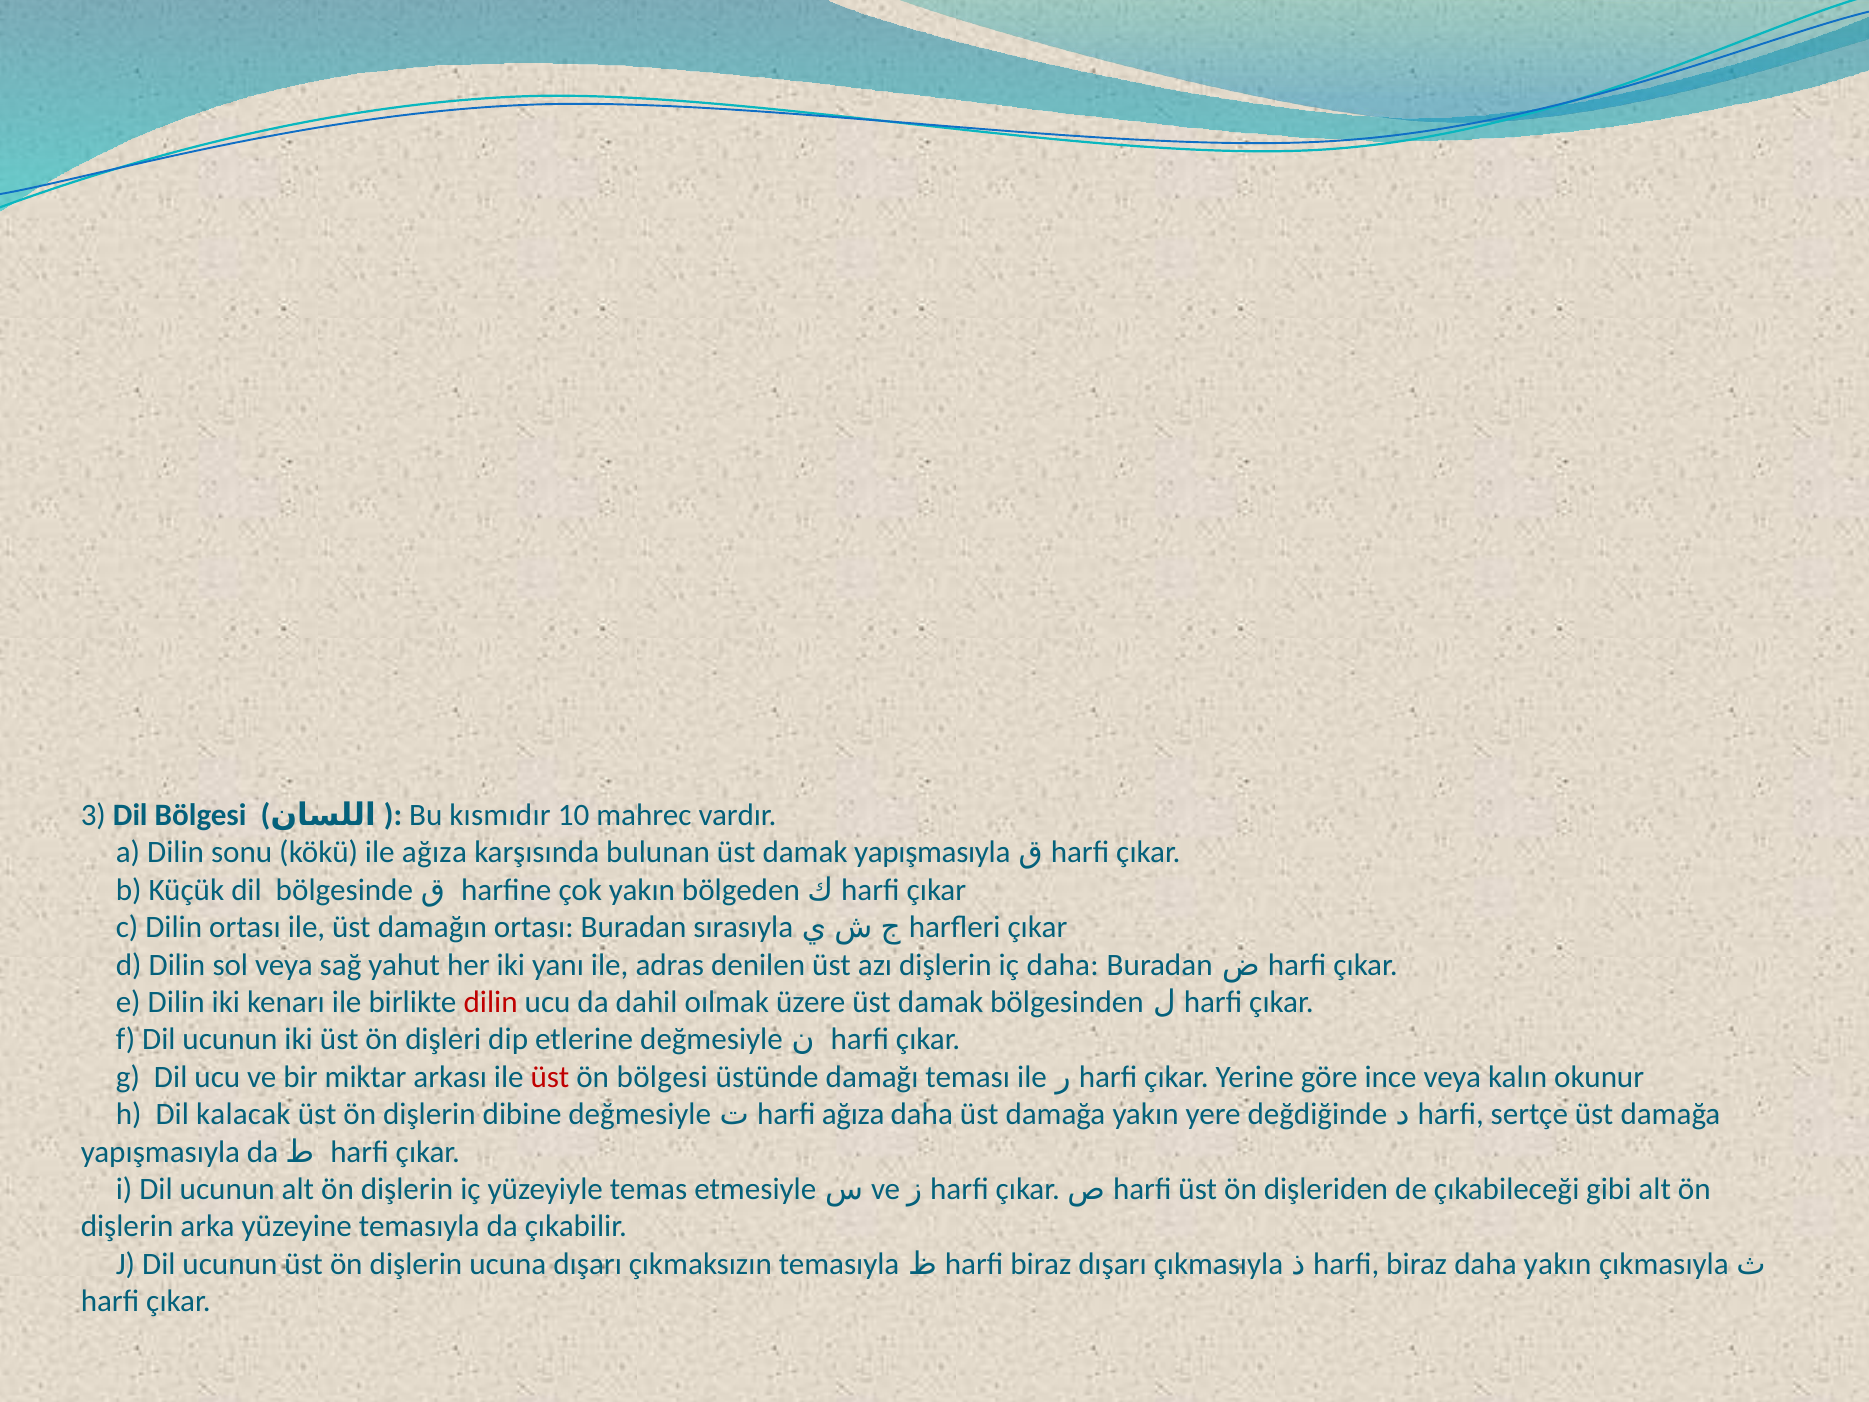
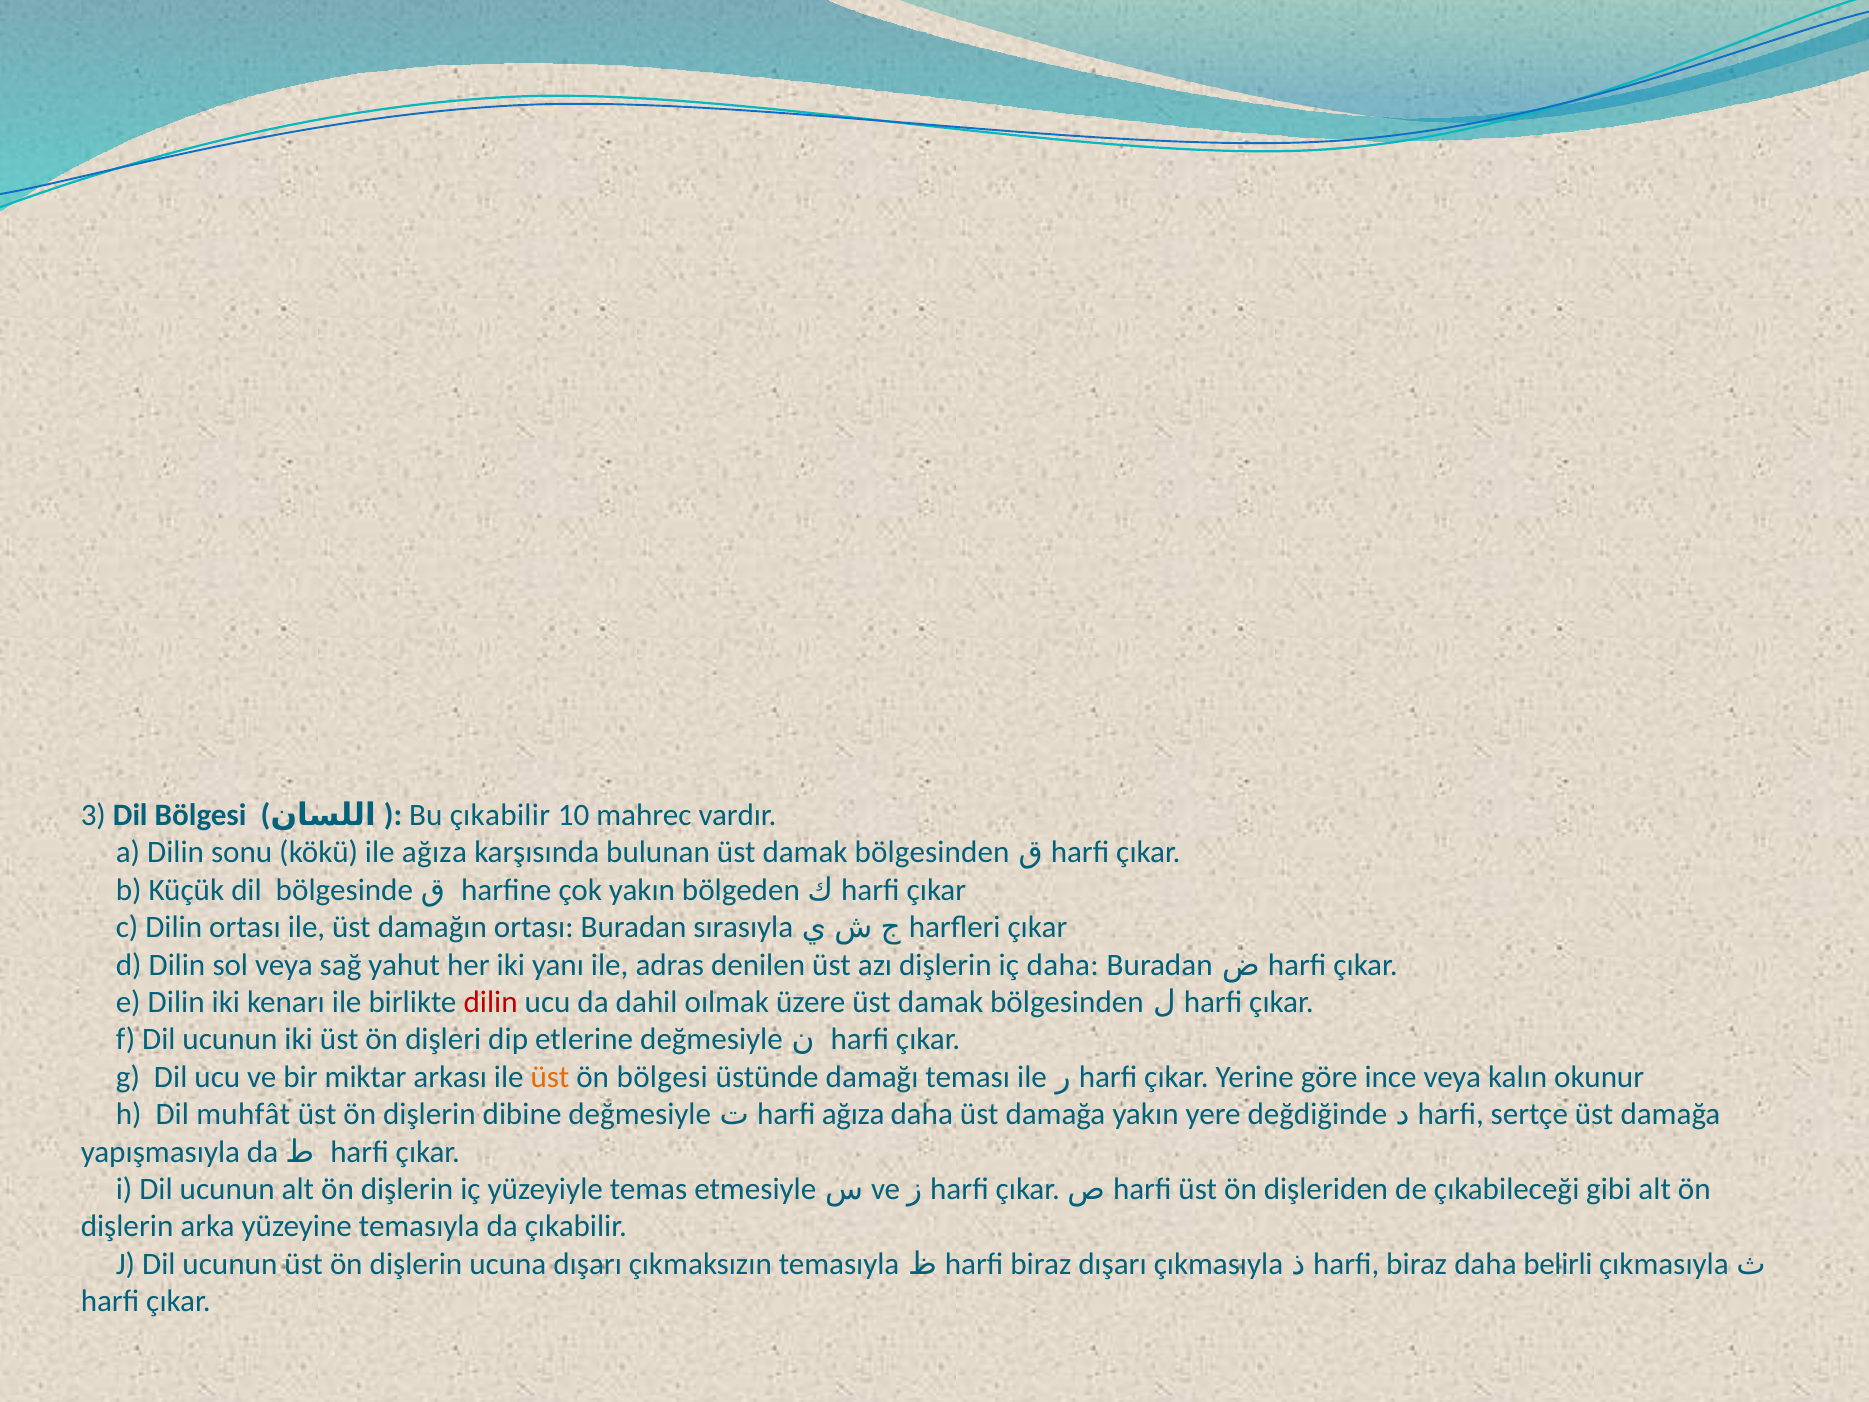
Bu kısmıdır: kısmıdır -> çıkabilir (500, 815)
bulunan üst damak yapışmasıyla: yapışmasıyla -> bölgesinden (932, 852)
üst colour: red -> orange (550, 1077)
kalacak: kalacak -> muhfât (243, 1114)
daha yakın: yakın -> belirli (1558, 1264)
